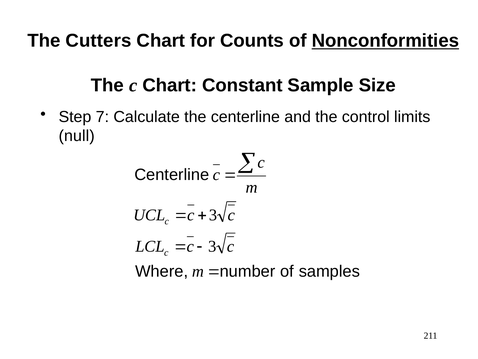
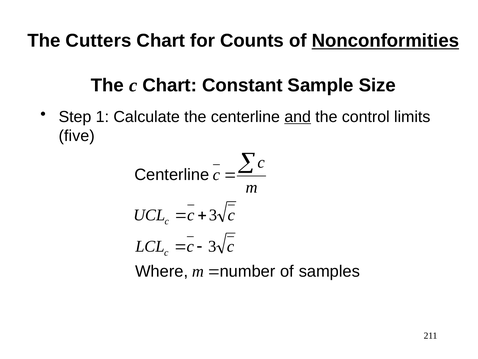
7: 7 -> 1 (102, 117)
and underline: none -> present (298, 117)
null: null -> five (77, 136)
